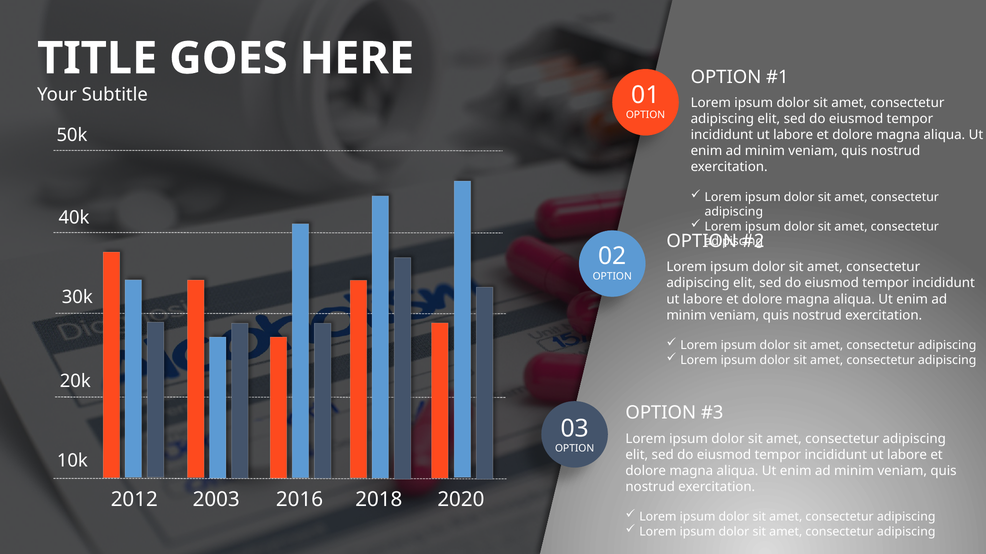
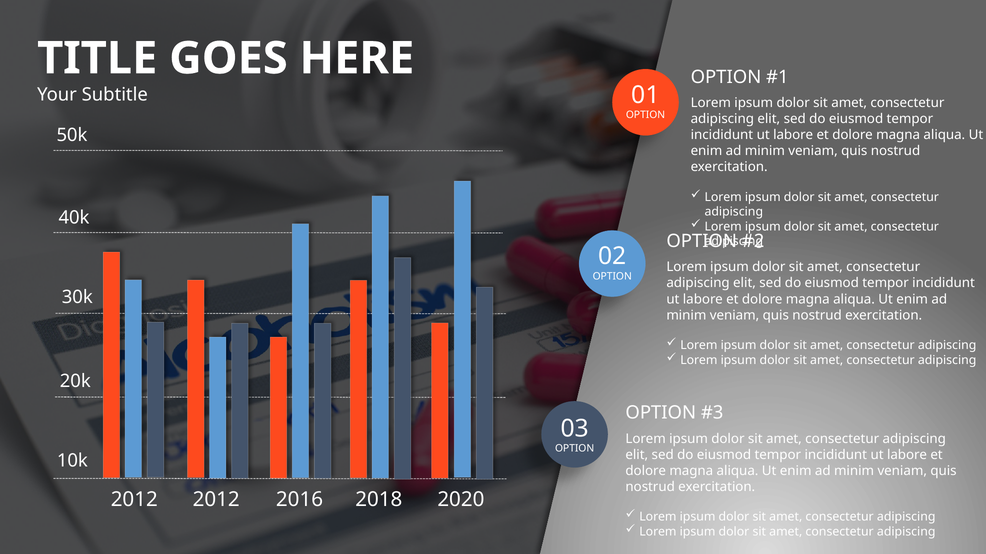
2012 2003: 2003 -> 2012 (216, 500)
